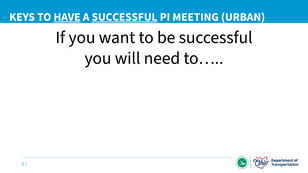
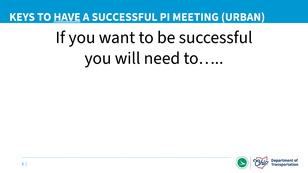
SUCCESSFUL underline: present -> none (125, 17)
